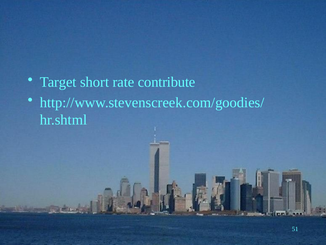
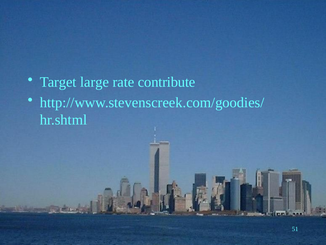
short: short -> large (95, 82)
